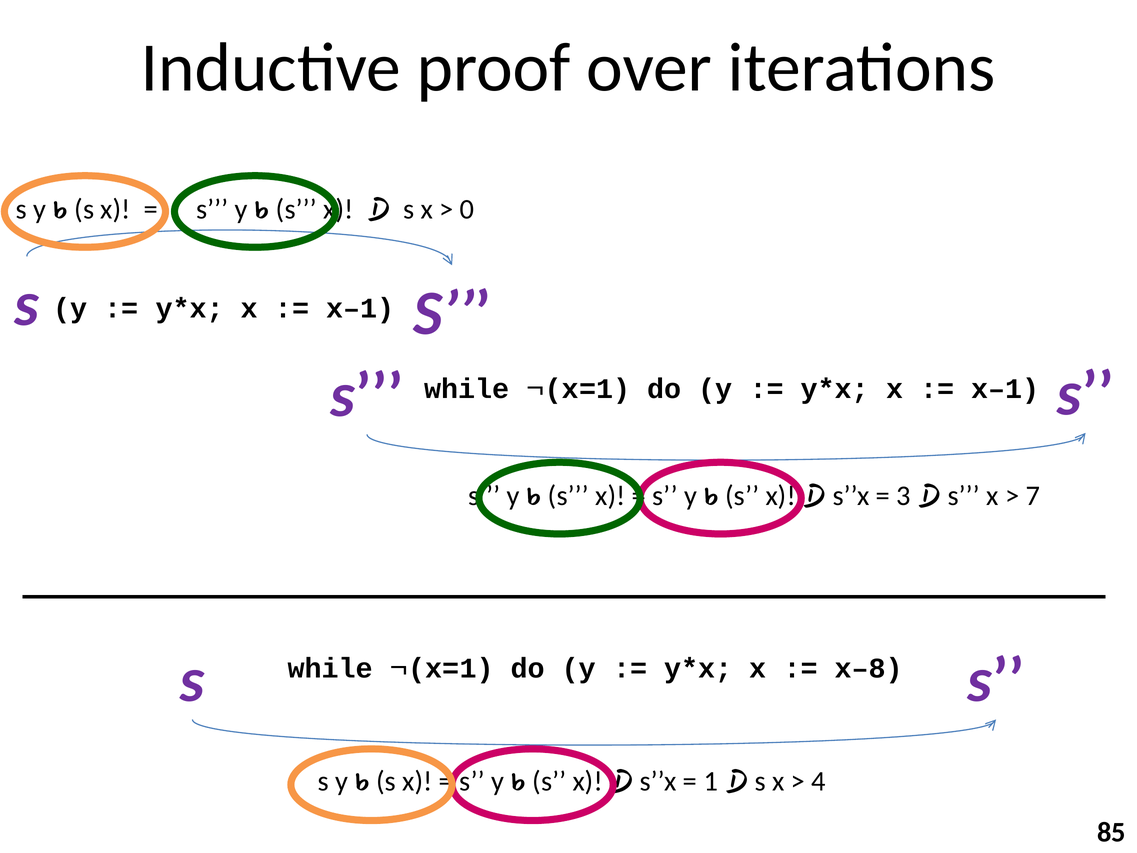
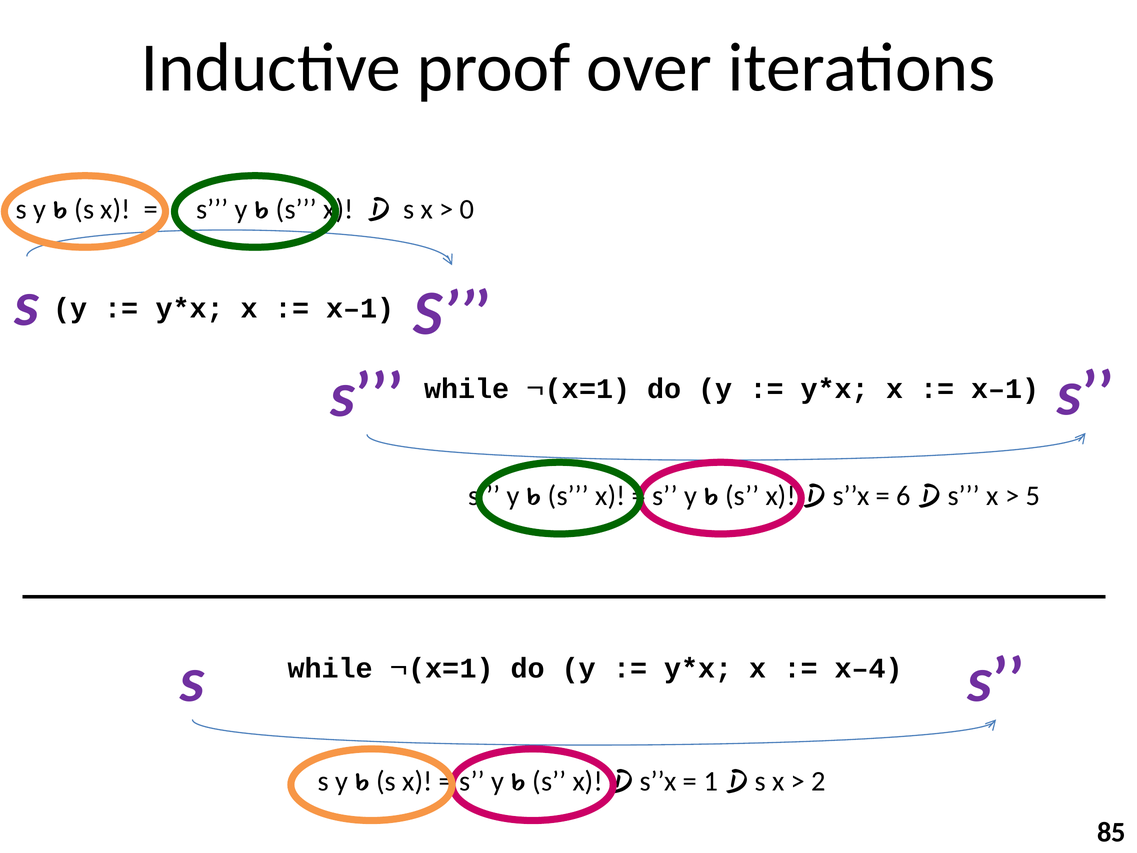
3: 3 -> 6 (904, 496)
7: 7 -> 5 (1033, 496)
x–8: x–8 -> x–4 (869, 668)
4: 4 -> 2 (819, 781)
